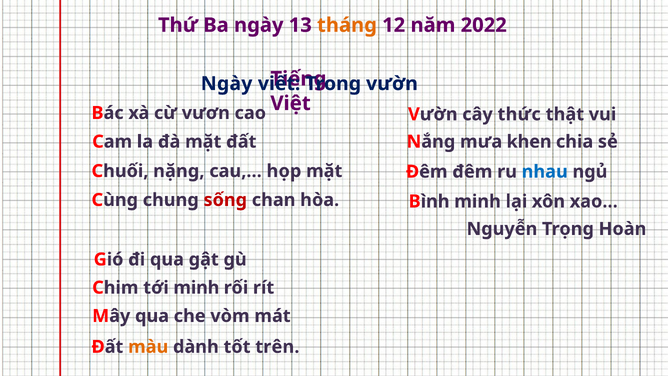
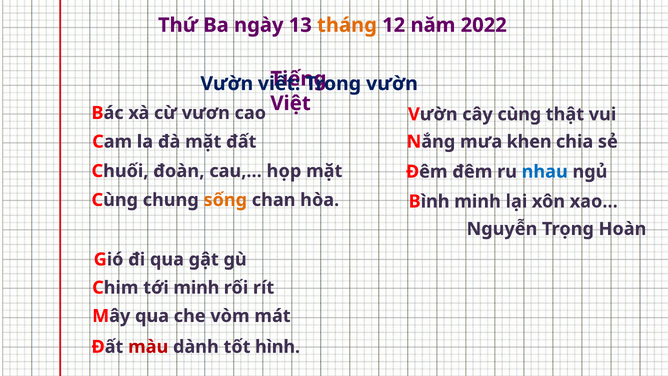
Ngày: Ngày -> Vườn (227, 84)
cây thức: thức -> cùng (519, 114)
nặng: nặng -> đoàn (179, 171)
sống colour: red -> orange (225, 200)
màu colour: orange -> red (148, 347)
trên: trên -> hình (277, 347)
